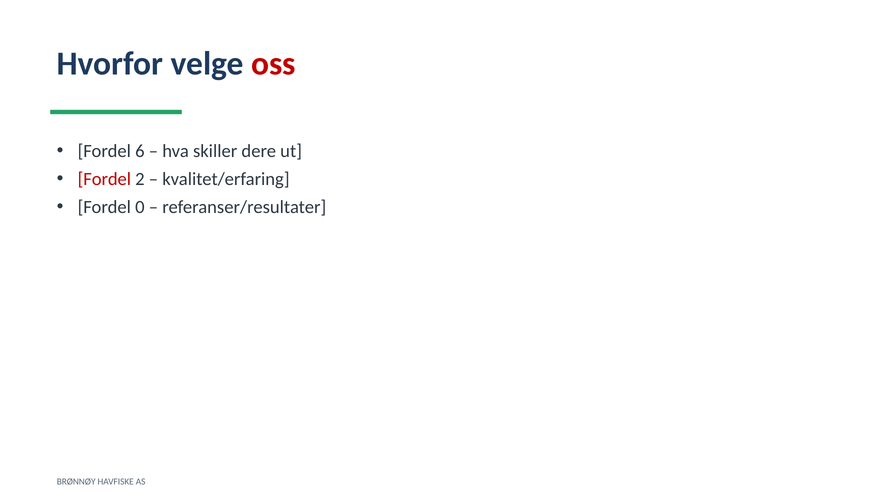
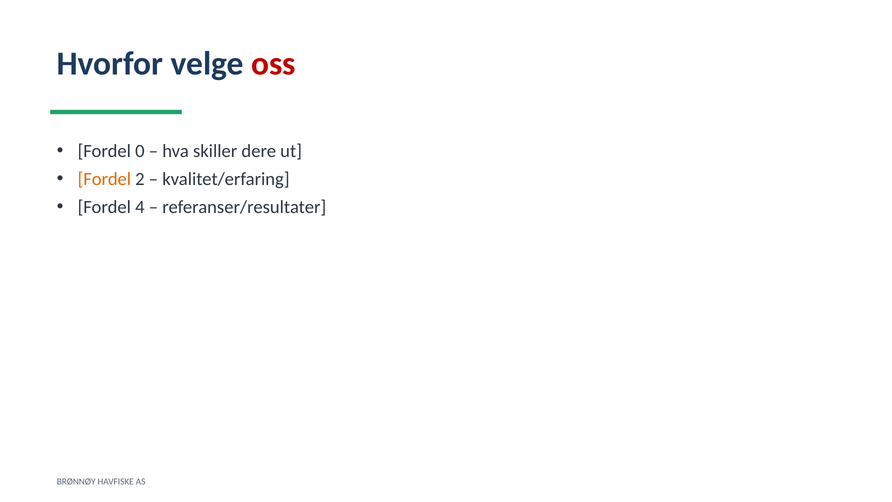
6: 6 -> 0 (140, 151)
Fordel colour: red -> orange (104, 179)
0: 0 -> 4 (140, 207)
